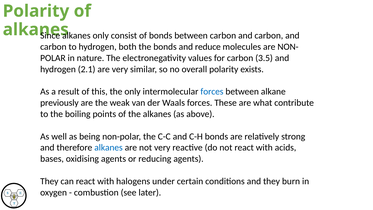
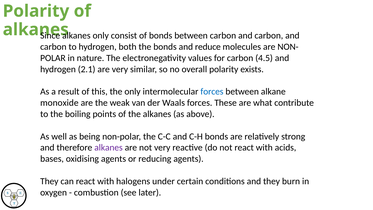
3.5: 3.5 -> 4.5 (264, 58)
previously: previously -> monoxide (59, 103)
alkanes colour: blue -> purple (109, 147)
